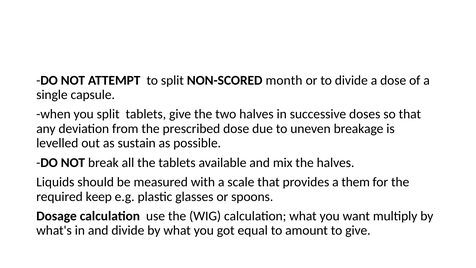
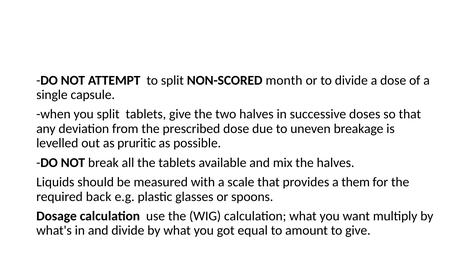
sustain: sustain -> pruritic (137, 143)
keep: keep -> back (99, 196)
